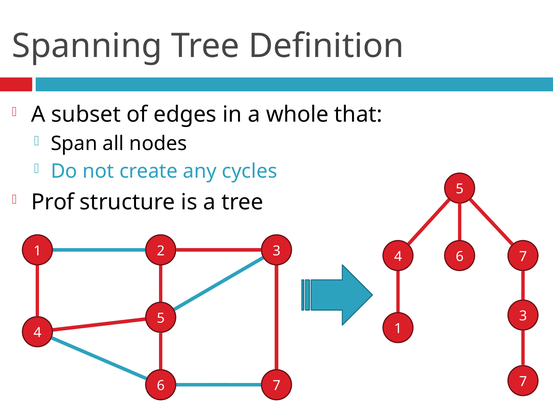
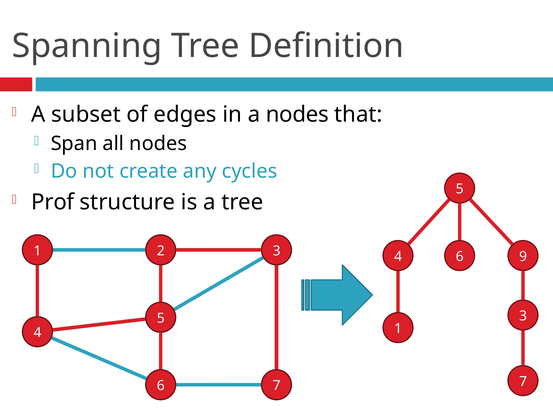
a whole: whole -> nodes (297, 114)
4 7: 7 -> 9 (523, 256)
